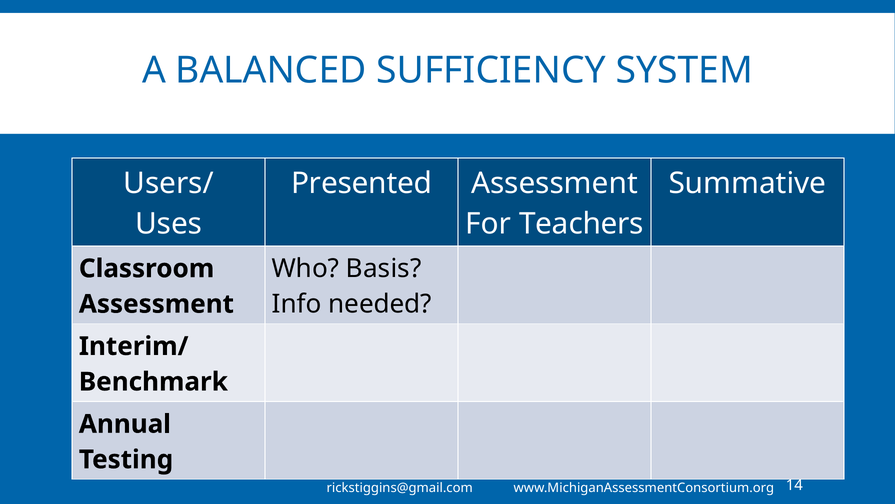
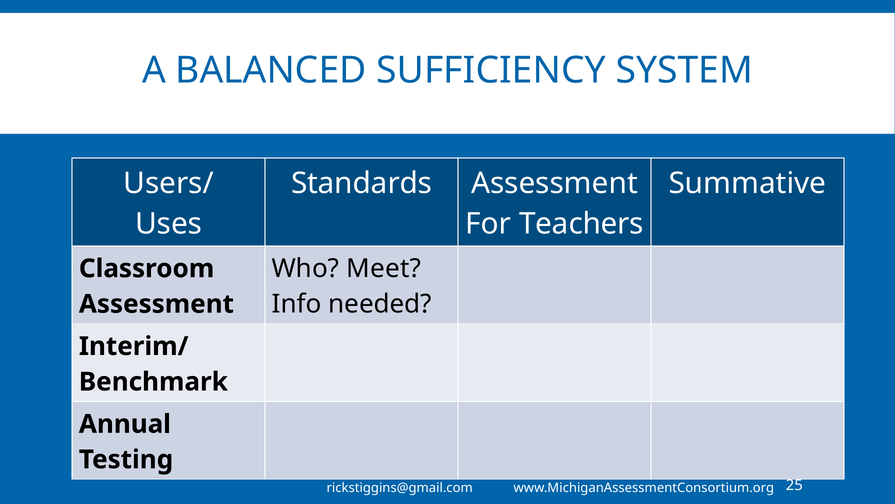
Presented: Presented -> Standards (362, 183)
Basis: Basis -> Meet (384, 268)
14: 14 -> 25 (794, 485)
